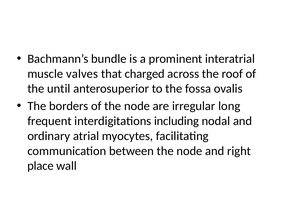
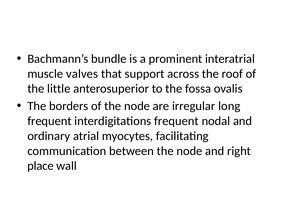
charged: charged -> support (145, 74)
until: until -> little (59, 89)
interdigitations including: including -> frequent (176, 121)
